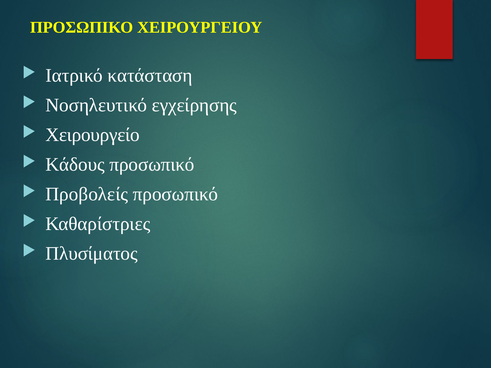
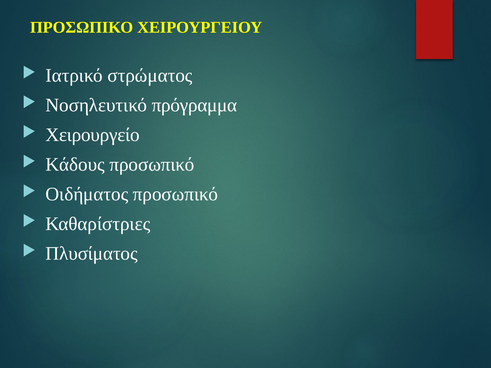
κατάσταση: κατάσταση -> στρώματος (150, 76)
εγχείρησης: εγχείρησης -> πρόγραμμα (194, 105)
Προβολείς: Προβολείς -> Οιδήματος (87, 194)
